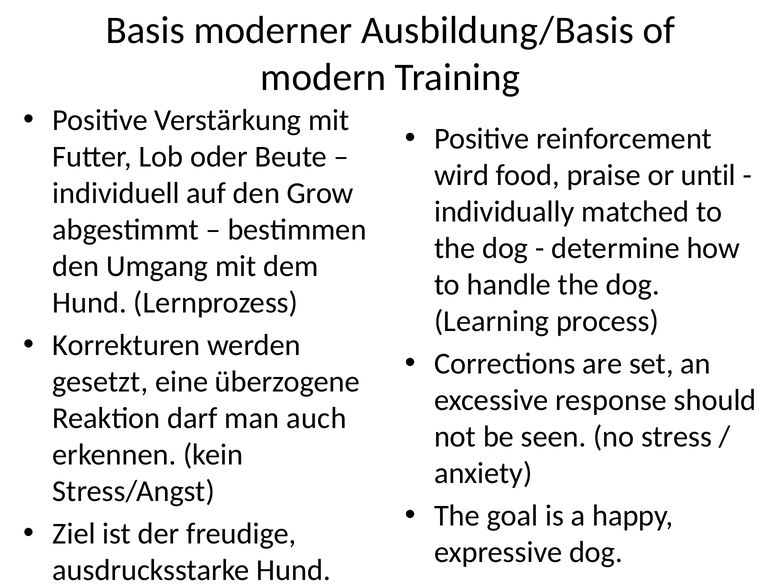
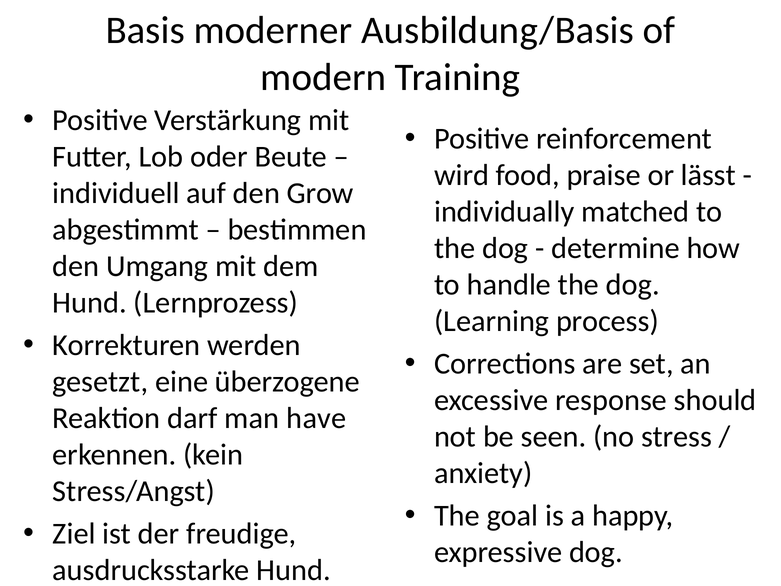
until: until -> lässt (708, 175)
auch: auch -> have (316, 418)
